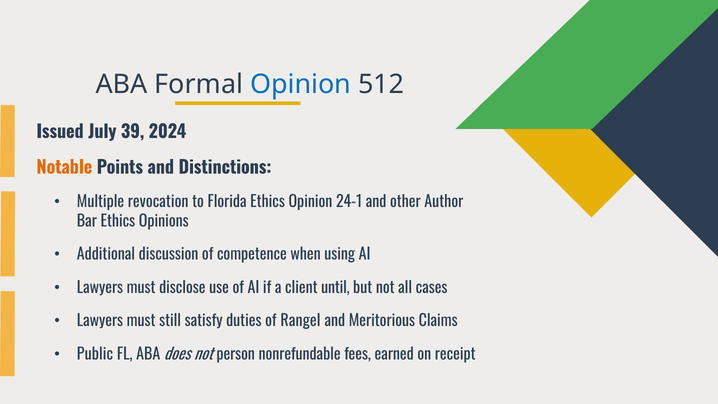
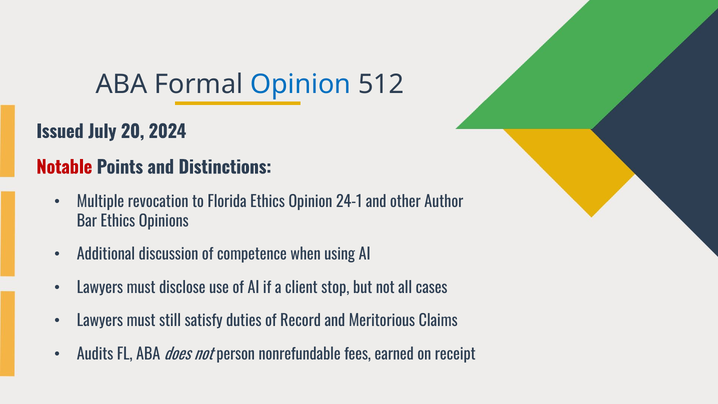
39: 39 -> 20 (133, 132)
Notable colour: orange -> red (64, 168)
until: until -> stop (335, 288)
Rangel: Rangel -> Record (301, 321)
Public: Public -> Audits (95, 354)
